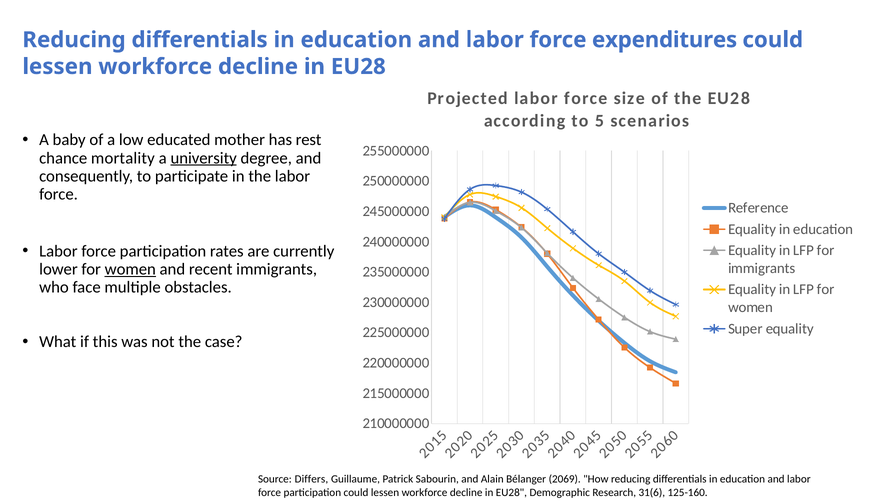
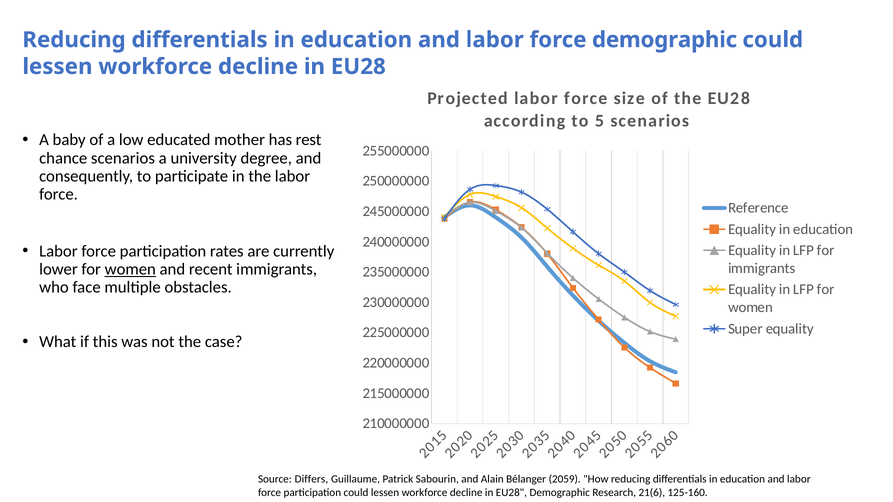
force expenditures: expenditures -> demographic (665, 40)
chance mortality: mortality -> scenarios (123, 158)
university underline: present -> none (204, 158)
2069: 2069 -> 2059 (565, 479)
31(6: 31(6 -> 21(6 (652, 493)
